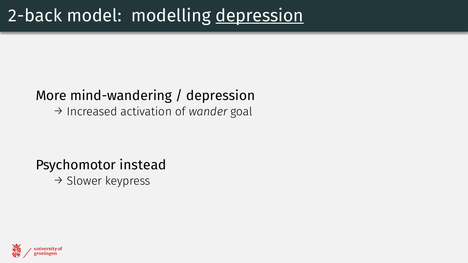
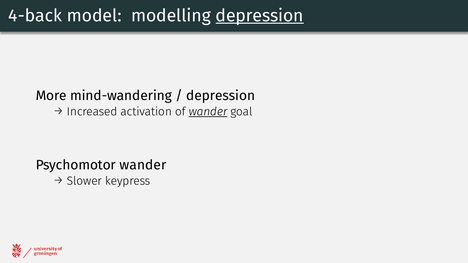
2-back: 2-back -> 4-back (35, 16)
wander underline: none -> present (208, 112)
Psychomotor instead: instead -> wander (143, 165)
